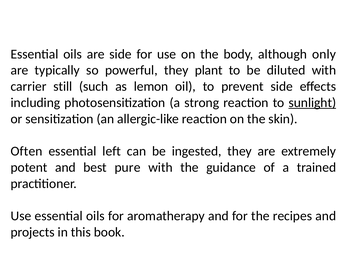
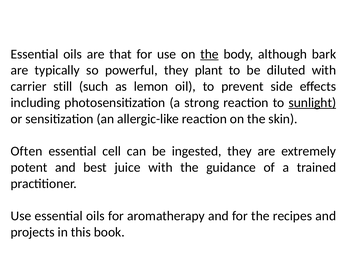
are side: side -> that (121, 54)
the underline: none -> present (209, 54)
only: only -> bark (324, 54)
left: left -> cell (112, 151)
pure: pure -> juice (128, 168)
